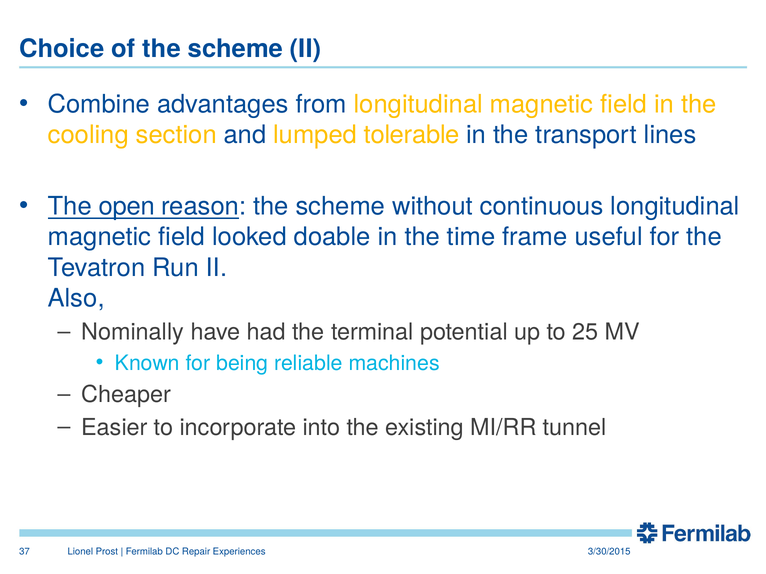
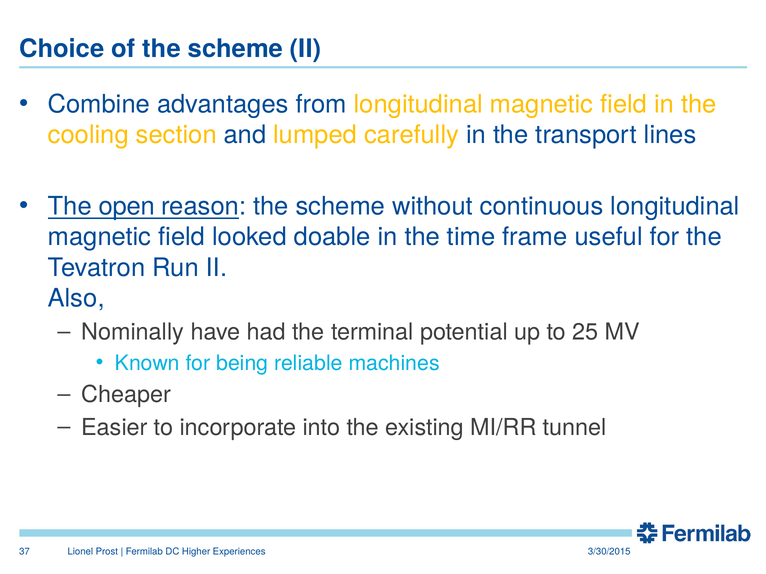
tolerable: tolerable -> carefully (412, 135)
Repair: Repair -> Higher (196, 552)
